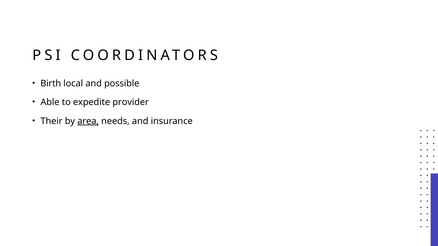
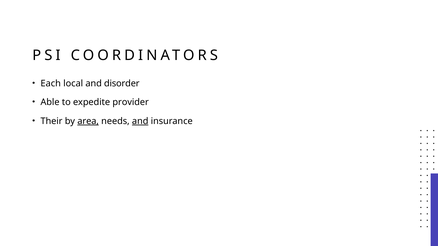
Birth: Birth -> Each (51, 84)
possible: possible -> disorder (122, 84)
and underline: none -> present (140, 121)
